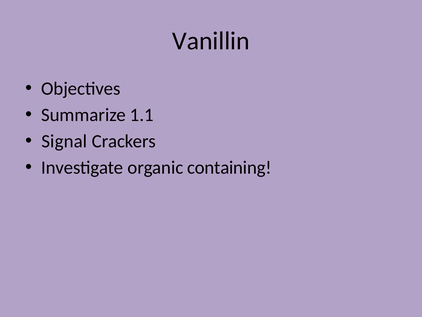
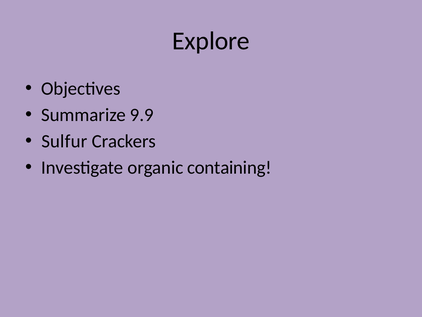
Vanillin: Vanillin -> Explore (211, 41)
1.1: 1.1 -> 9.9 (142, 115)
Signal: Signal -> Sulfur (64, 141)
